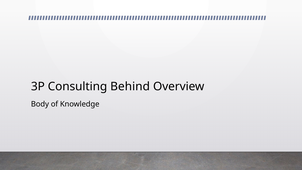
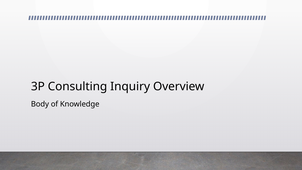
Behind: Behind -> Inquiry (130, 86)
